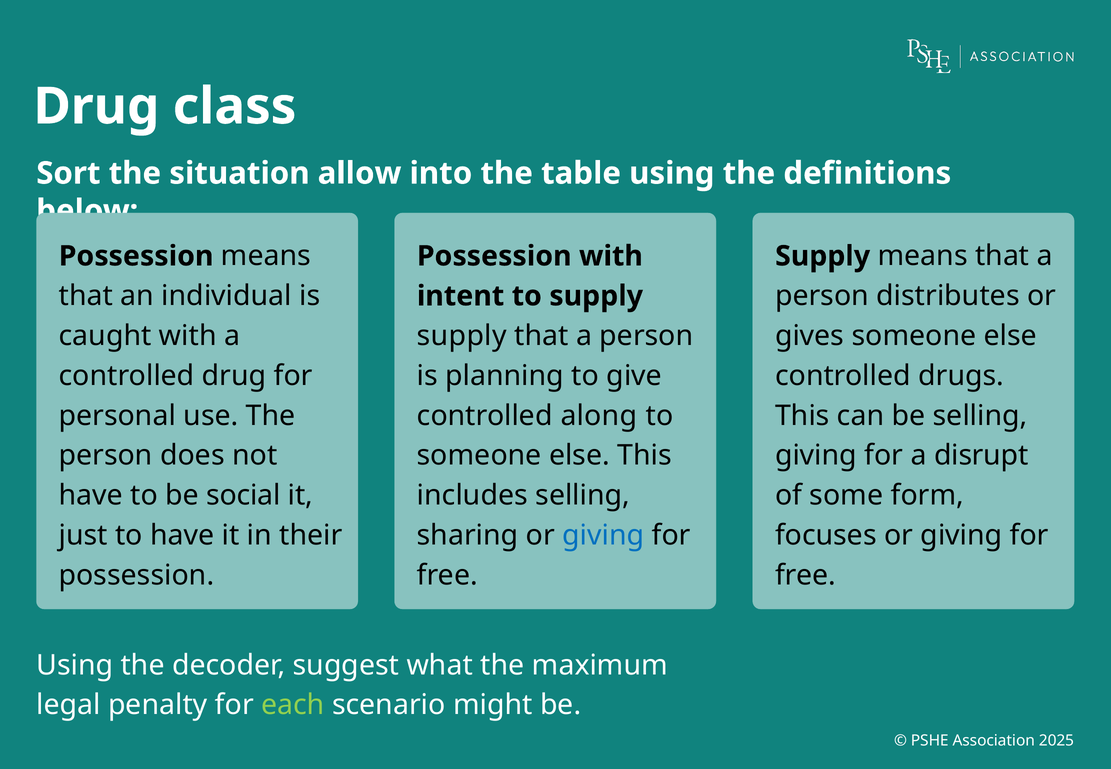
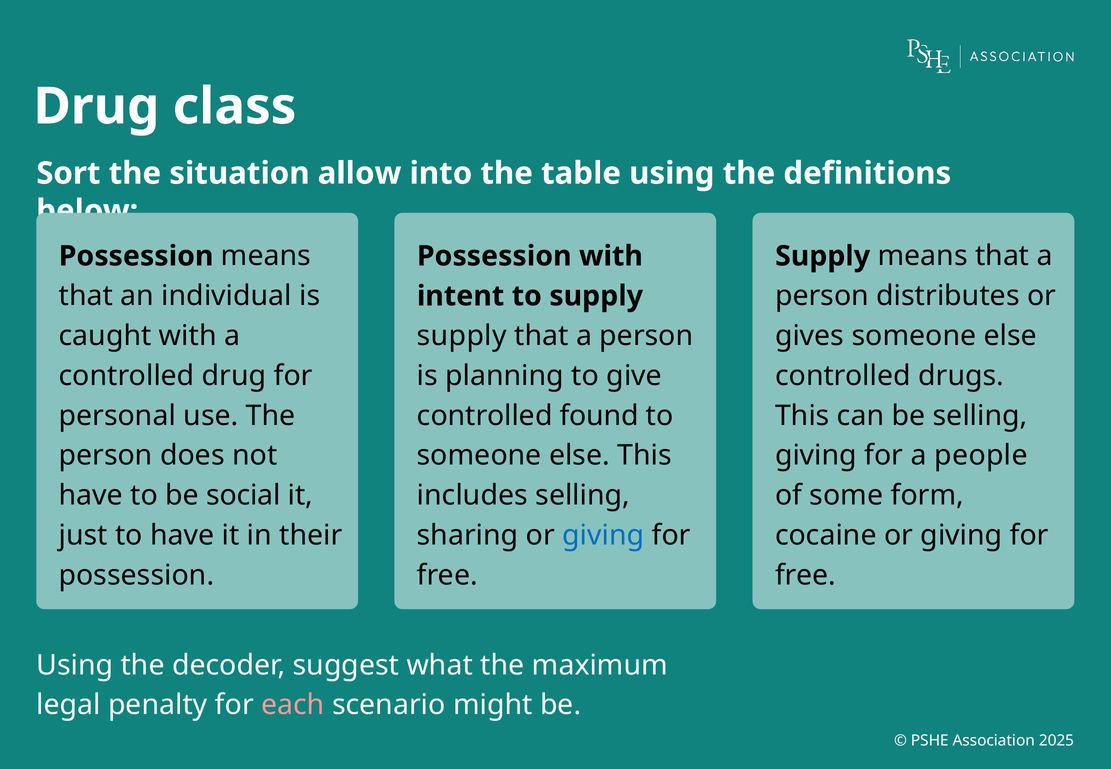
along: along -> found (599, 416)
disrupt: disrupt -> people (981, 456)
focuses: focuses -> cocaine (826, 535)
each colour: light green -> pink (293, 705)
